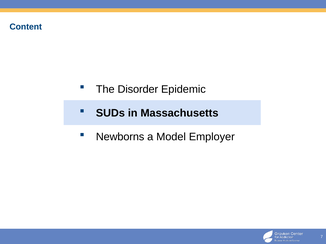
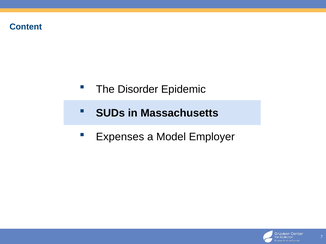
Newborns: Newborns -> Expenses (120, 137)
